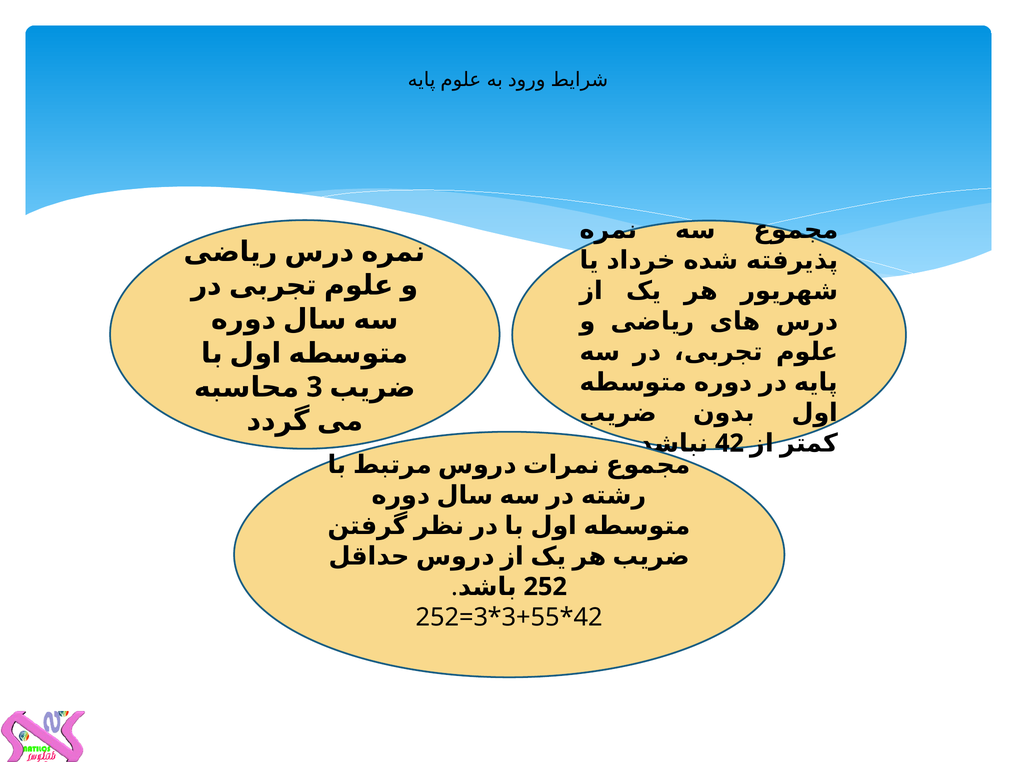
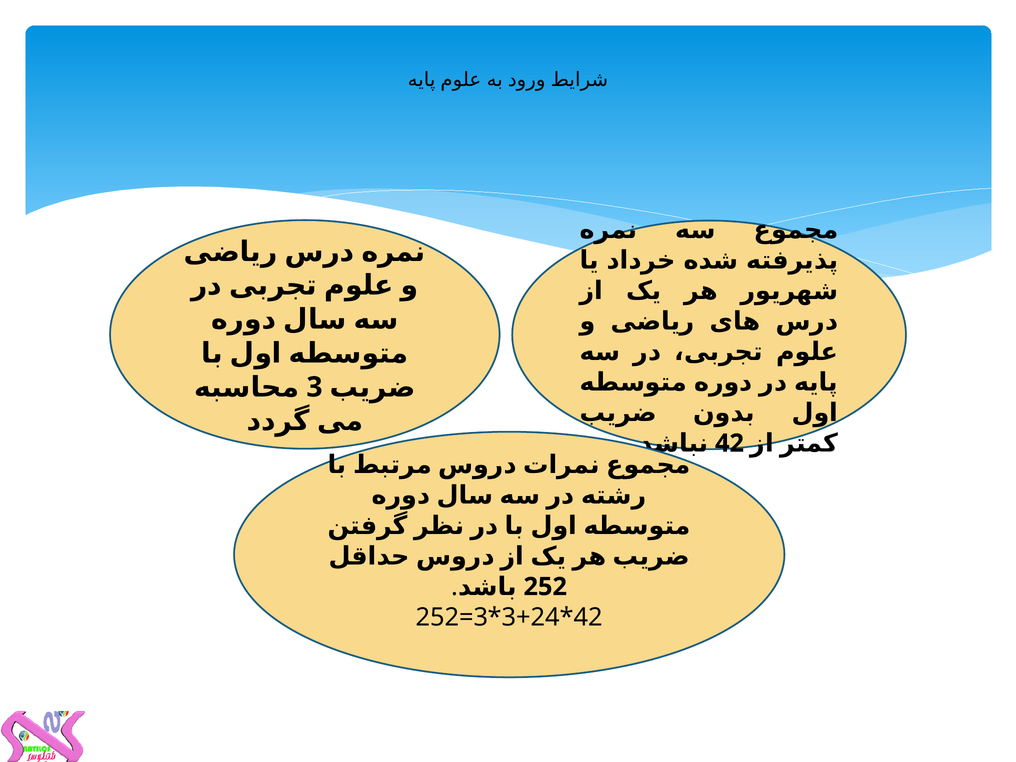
3+55: 3+55 -> 3+24 (531, 617)
